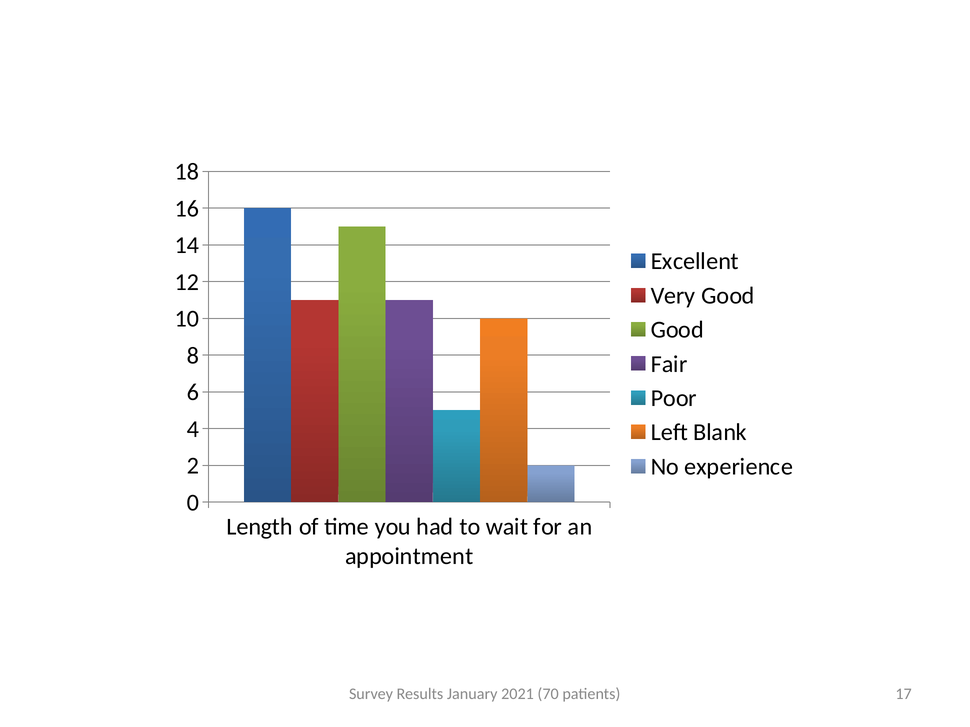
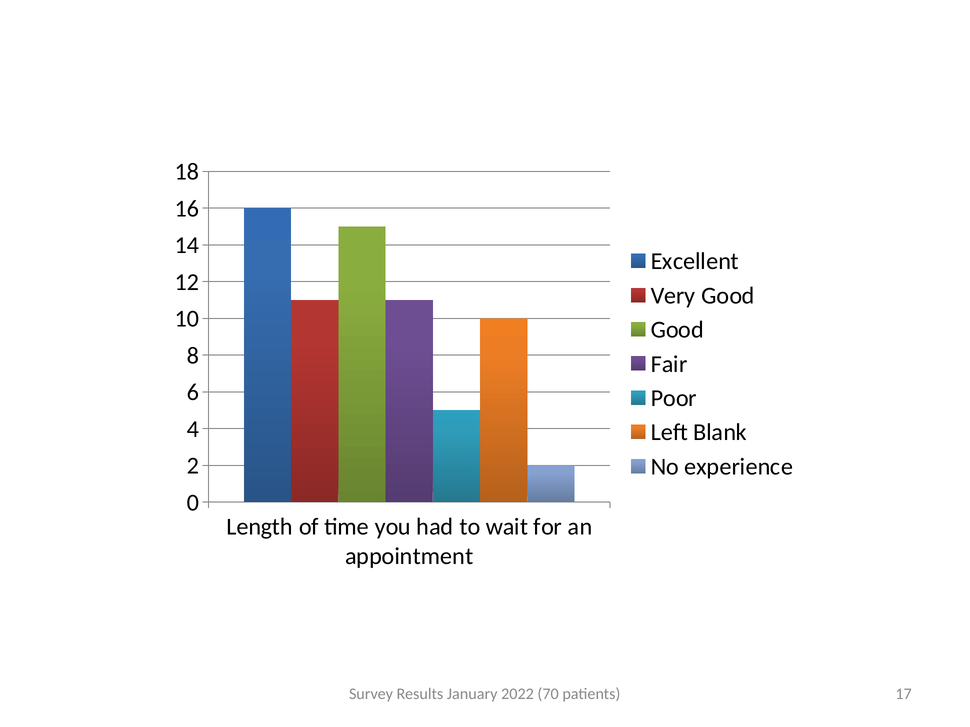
2021: 2021 -> 2022 (518, 695)
